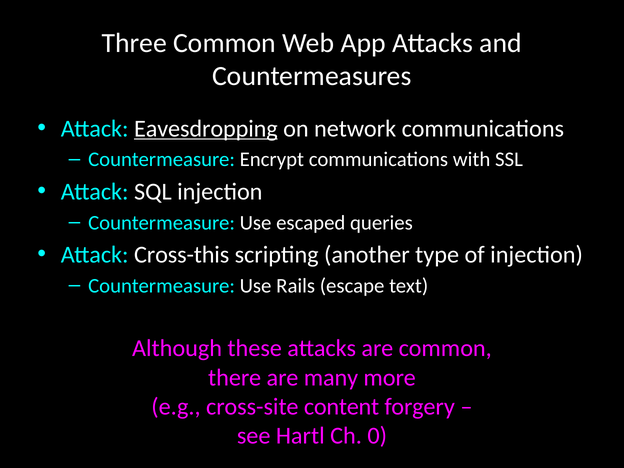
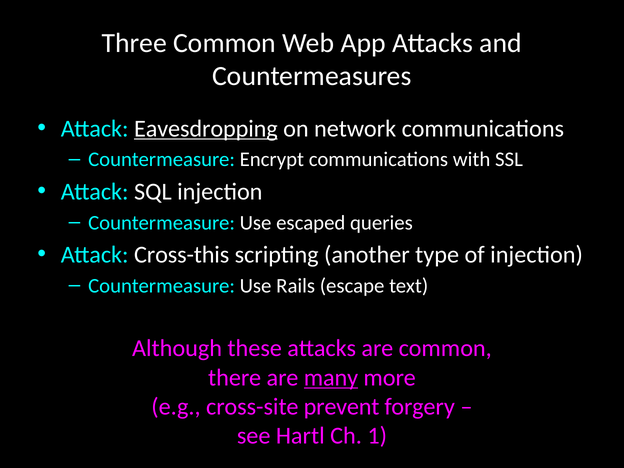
many underline: none -> present (331, 378)
content: content -> prevent (342, 407)
0: 0 -> 1 (377, 436)
